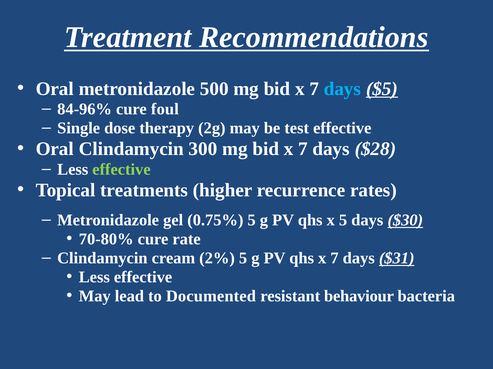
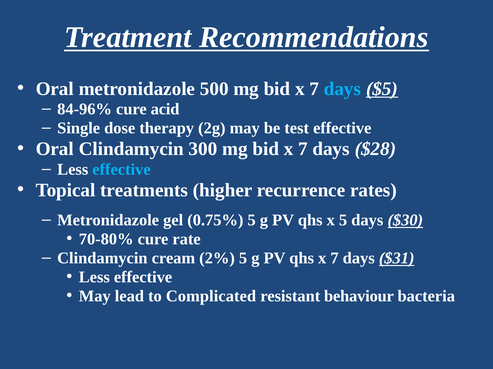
foul: foul -> acid (165, 109)
effective colour: light green -> light blue (121, 170)
Documented: Documented -> Complicated (211, 297)
